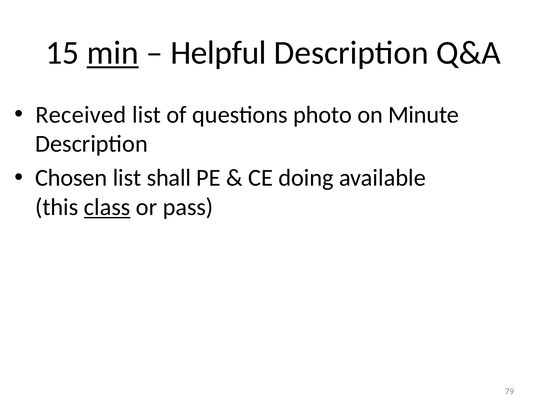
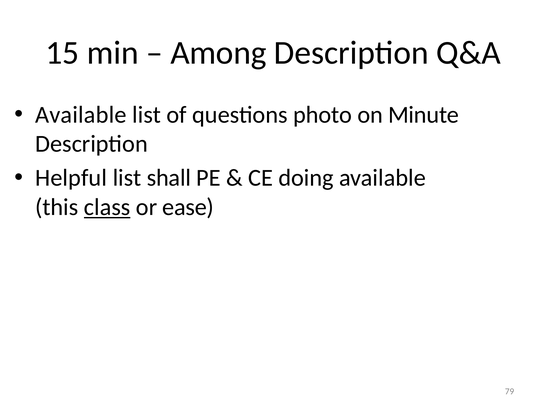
min underline: present -> none (113, 53)
Helpful: Helpful -> Among (218, 53)
Received: Received -> Available (81, 115)
Chosen: Chosen -> Helpful (71, 178)
pass: pass -> ease (188, 207)
